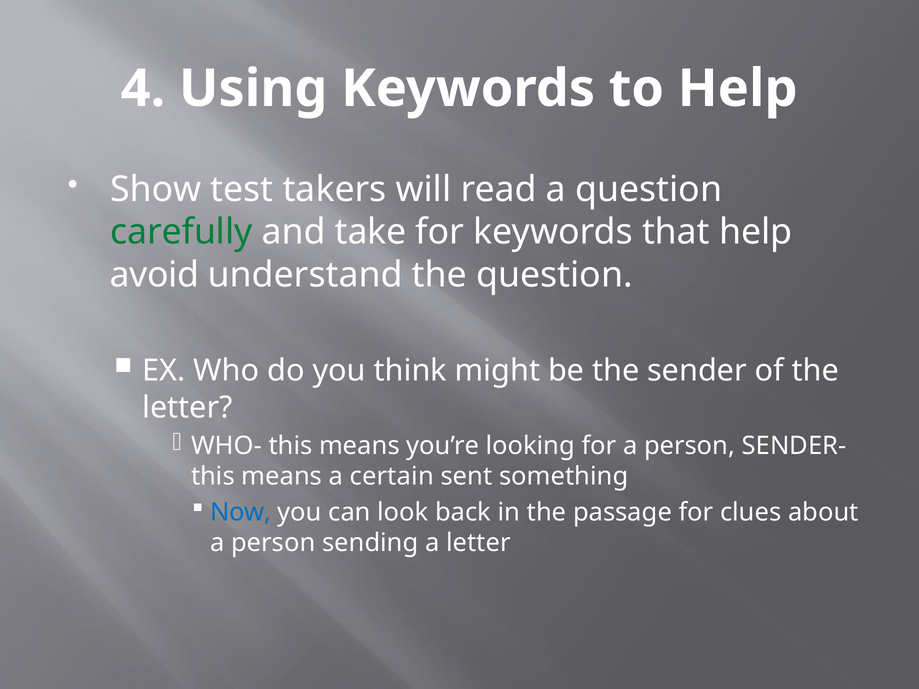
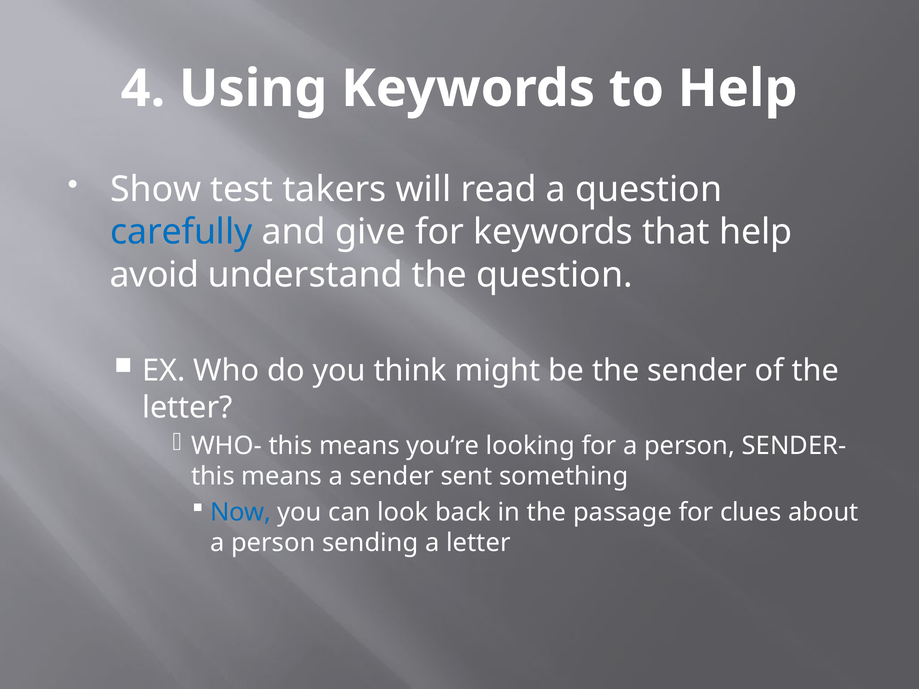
carefully colour: green -> blue (181, 232)
take: take -> give (370, 232)
a certain: certain -> sender (392, 477)
